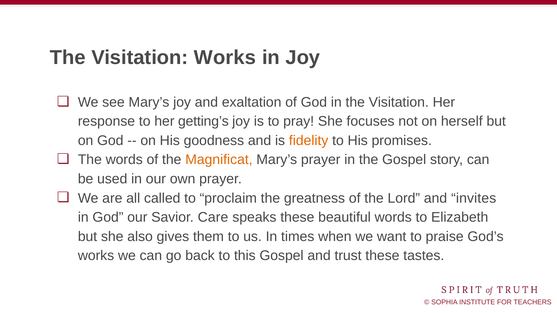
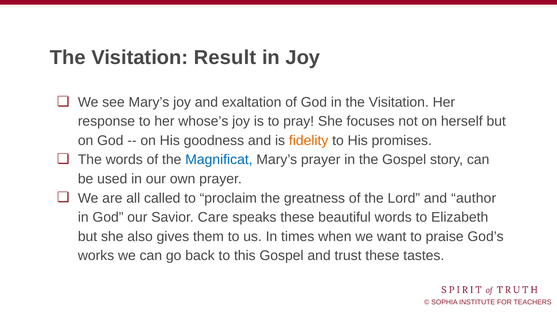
Visitation Works: Works -> Result (225, 58)
getting’s: getting’s -> whose’s (203, 121)
Magnificat colour: orange -> blue (219, 160)
invites: invites -> author (474, 198)
